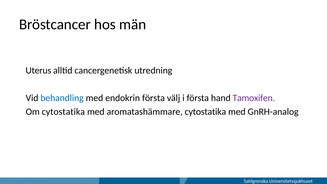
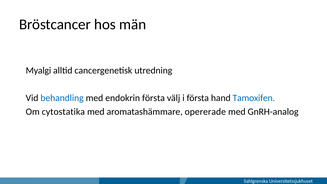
Uterus: Uterus -> Myalgi (38, 71)
Tamoxifen colour: purple -> blue (254, 98)
aromatashämmare cytostatika: cytostatika -> opererade (205, 112)
